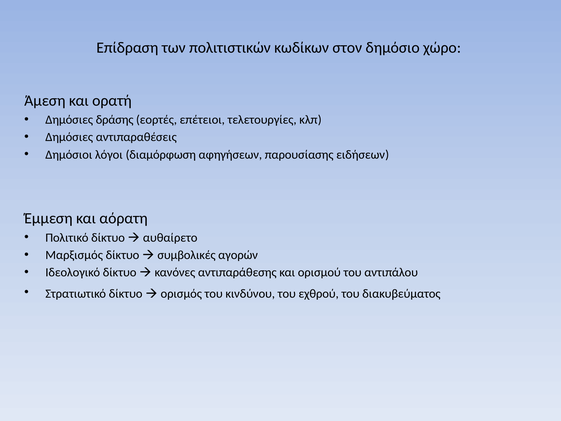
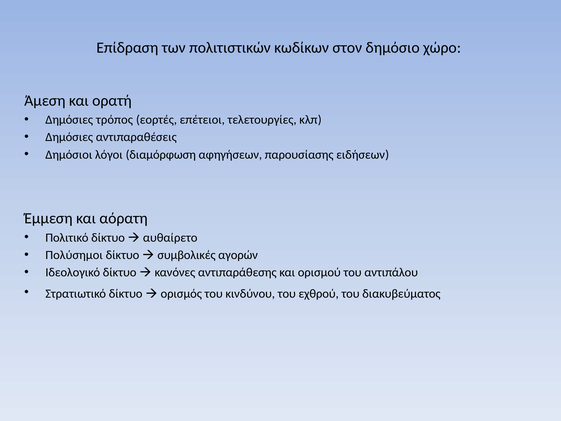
δράσης: δράσης -> τρόπος (114, 120)
Μαρξισμός: Μαρξισμός -> Πολύσημοι (74, 255)
